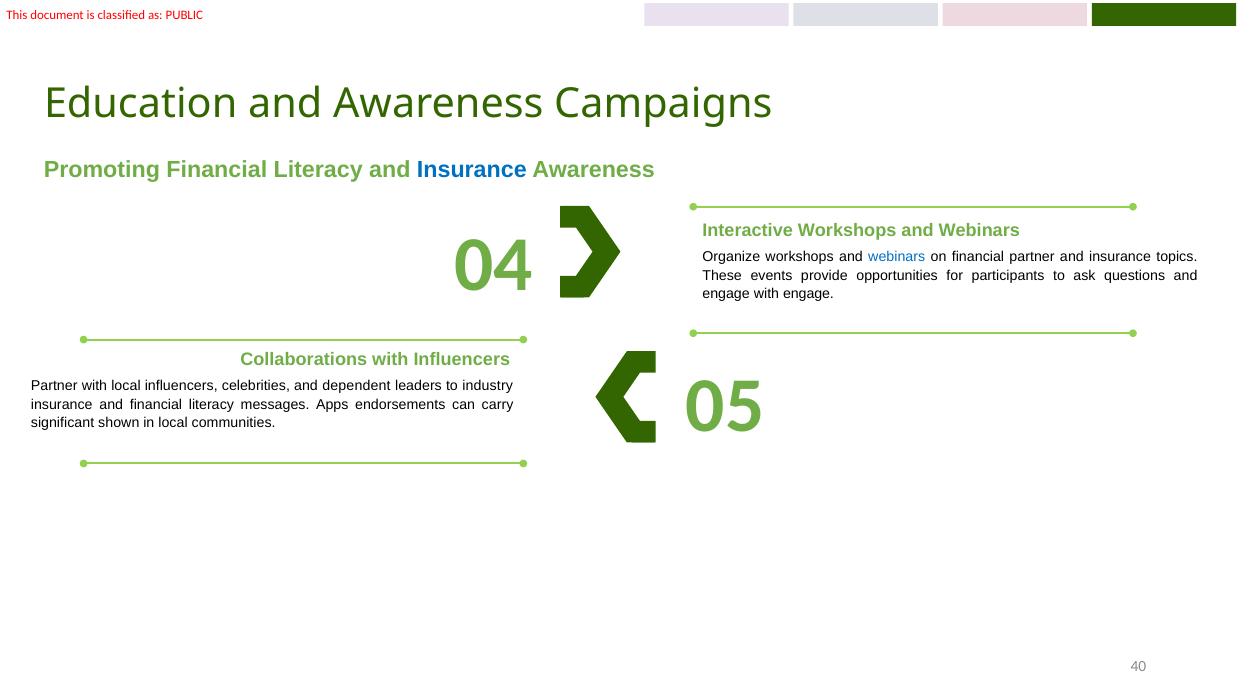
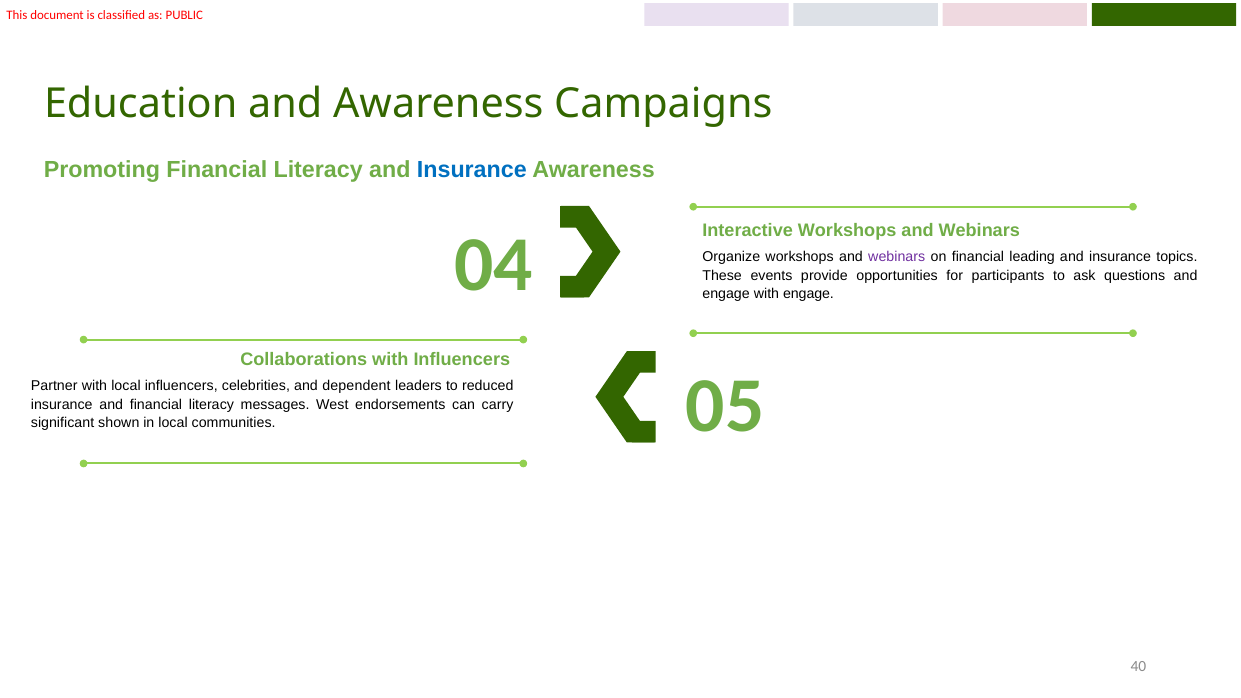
webinars colour: blue -> purple (897, 257)
financial partner: partner -> leading (1032, 257)
industry: industry -> reduced (488, 386)
Apps: Apps -> West (332, 405)
